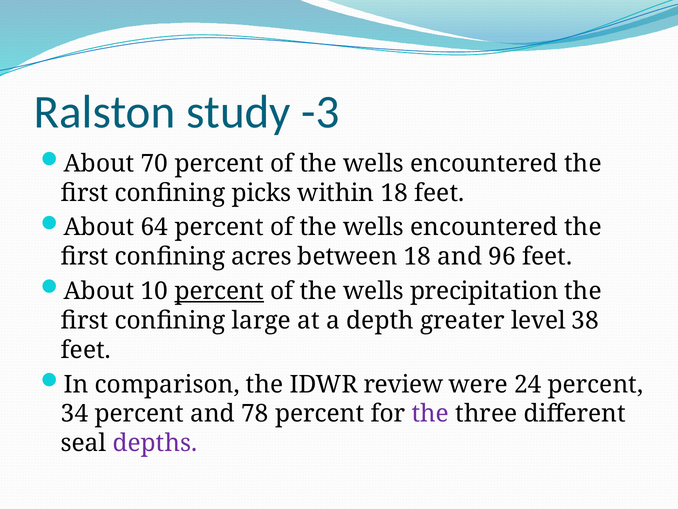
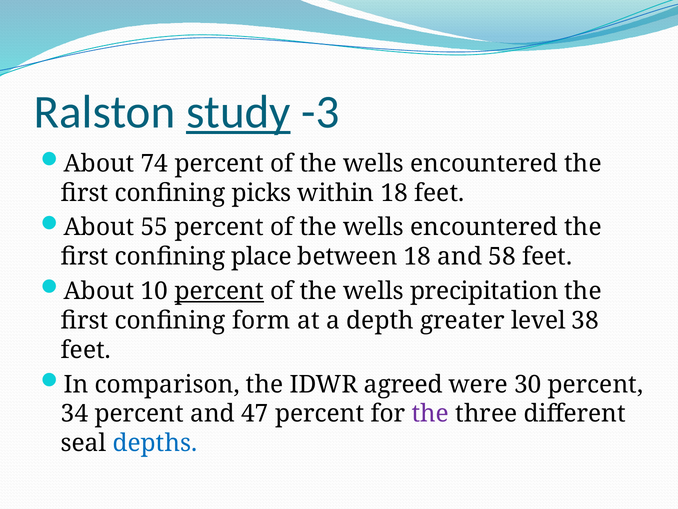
study underline: none -> present (238, 112)
70: 70 -> 74 (154, 163)
64: 64 -> 55 (154, 227)
acres: acres -> place (262, 257)
96: 96 -> 58 (502, 257)
large: large -> form (261, 320)
review: review -> agreed (403, 384)
24: 24 -> 30 (528, 384)
78: 78 -> 47 (255, 413)
depths colour: purple -> blue (155, 443)
